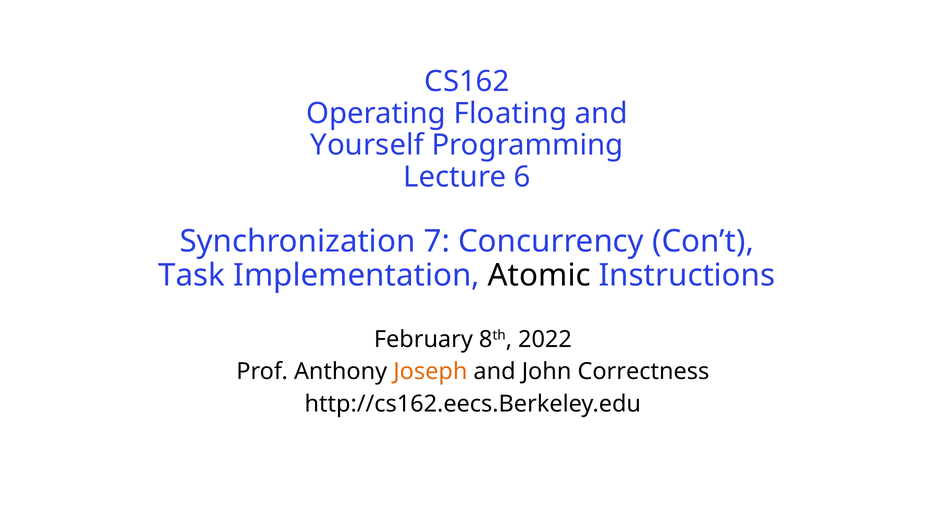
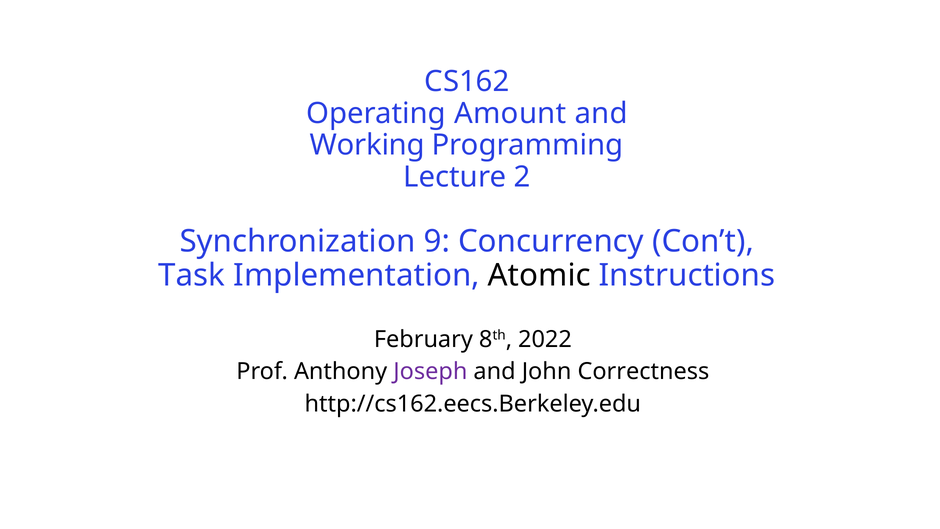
Floating: Floating -> Amount (510, 113)
Yourself: Yourself -> Working (367, 145)
6: 6 -> 2 (522, 177)
7: 7 -> 9 (437, 241)
Joseph colour: orange -> purple (430, 372)
